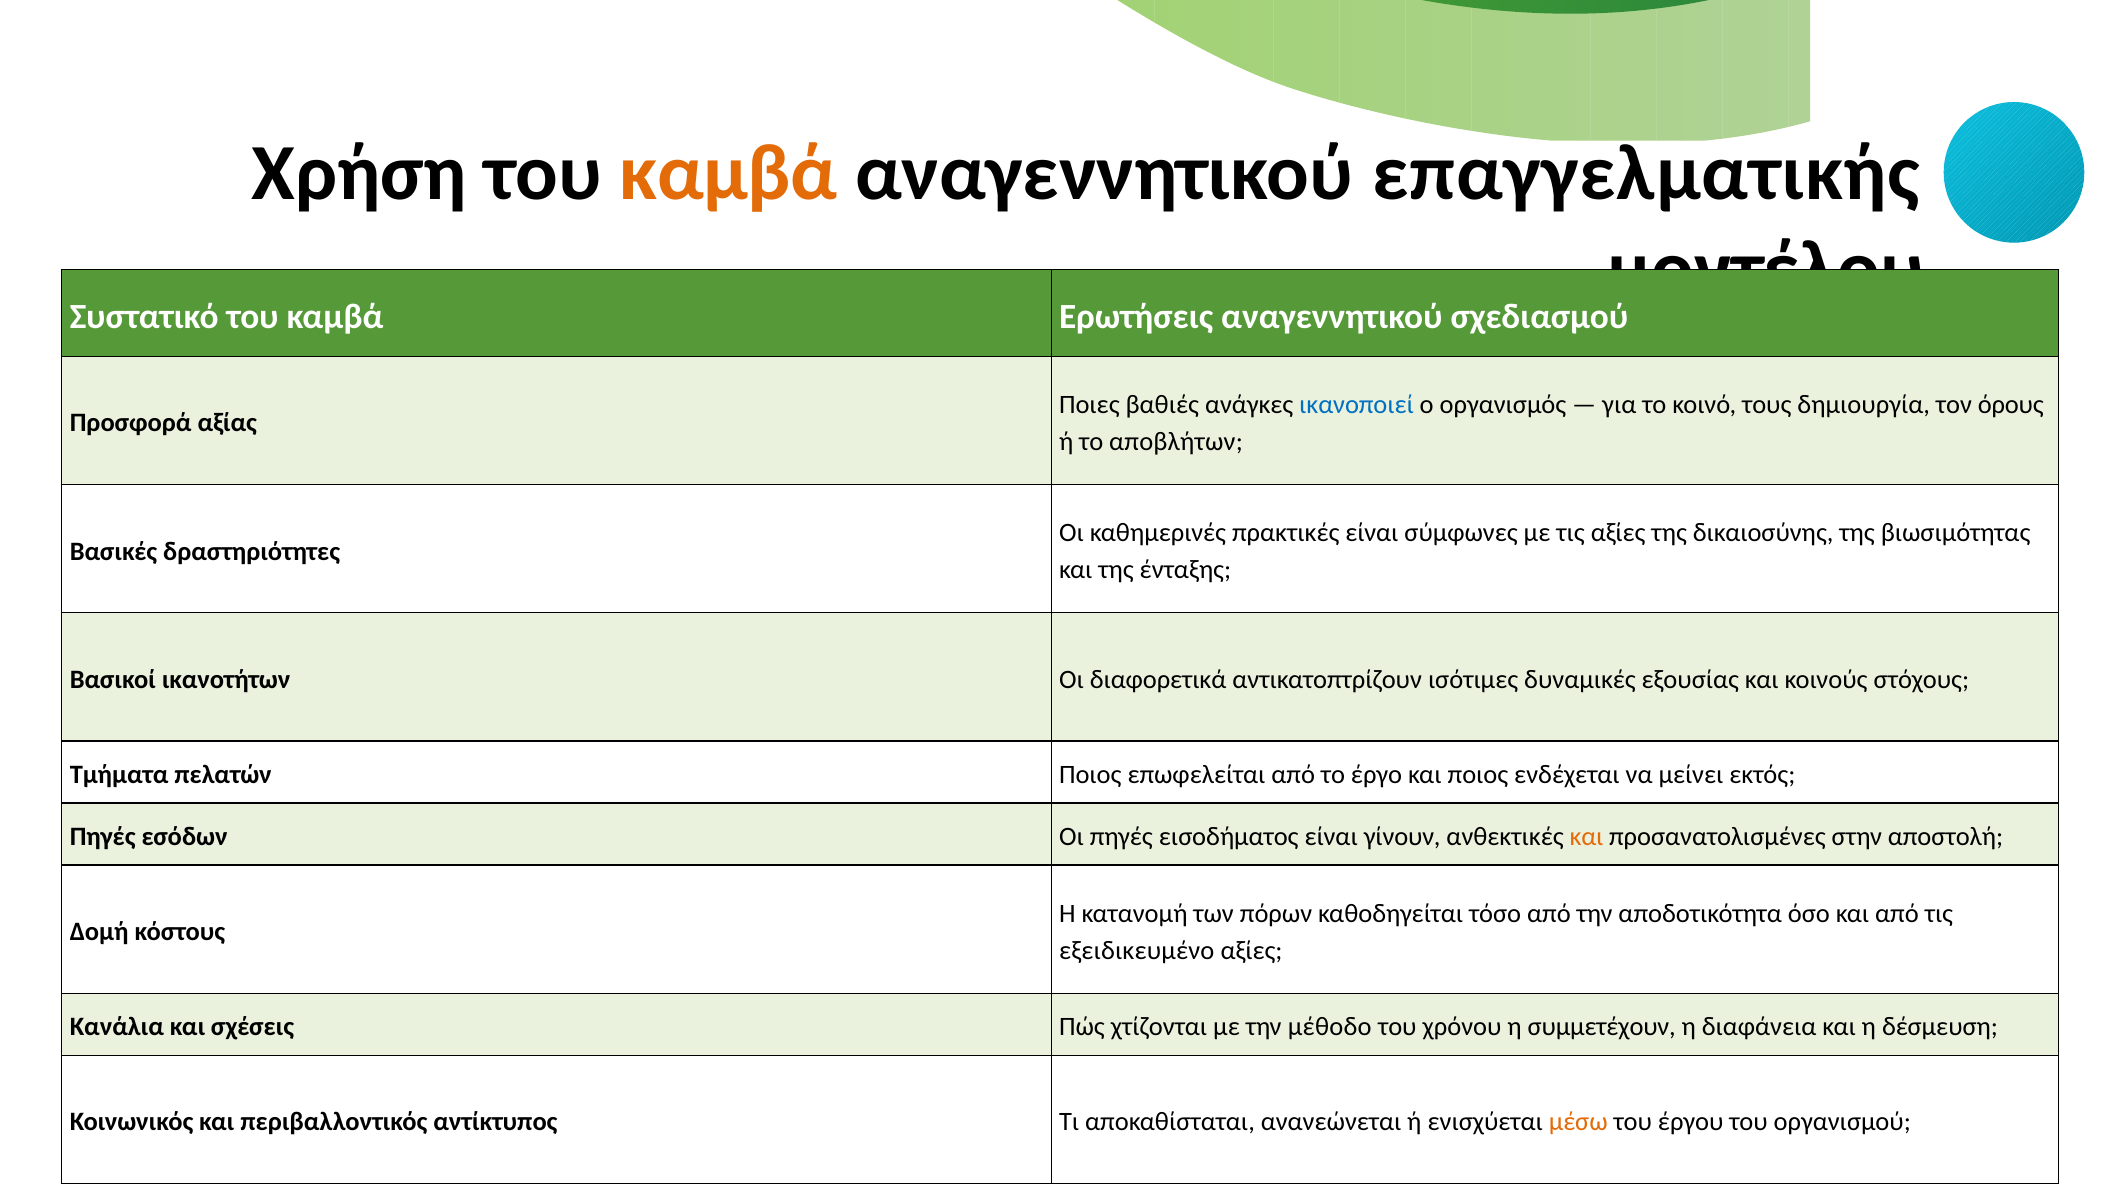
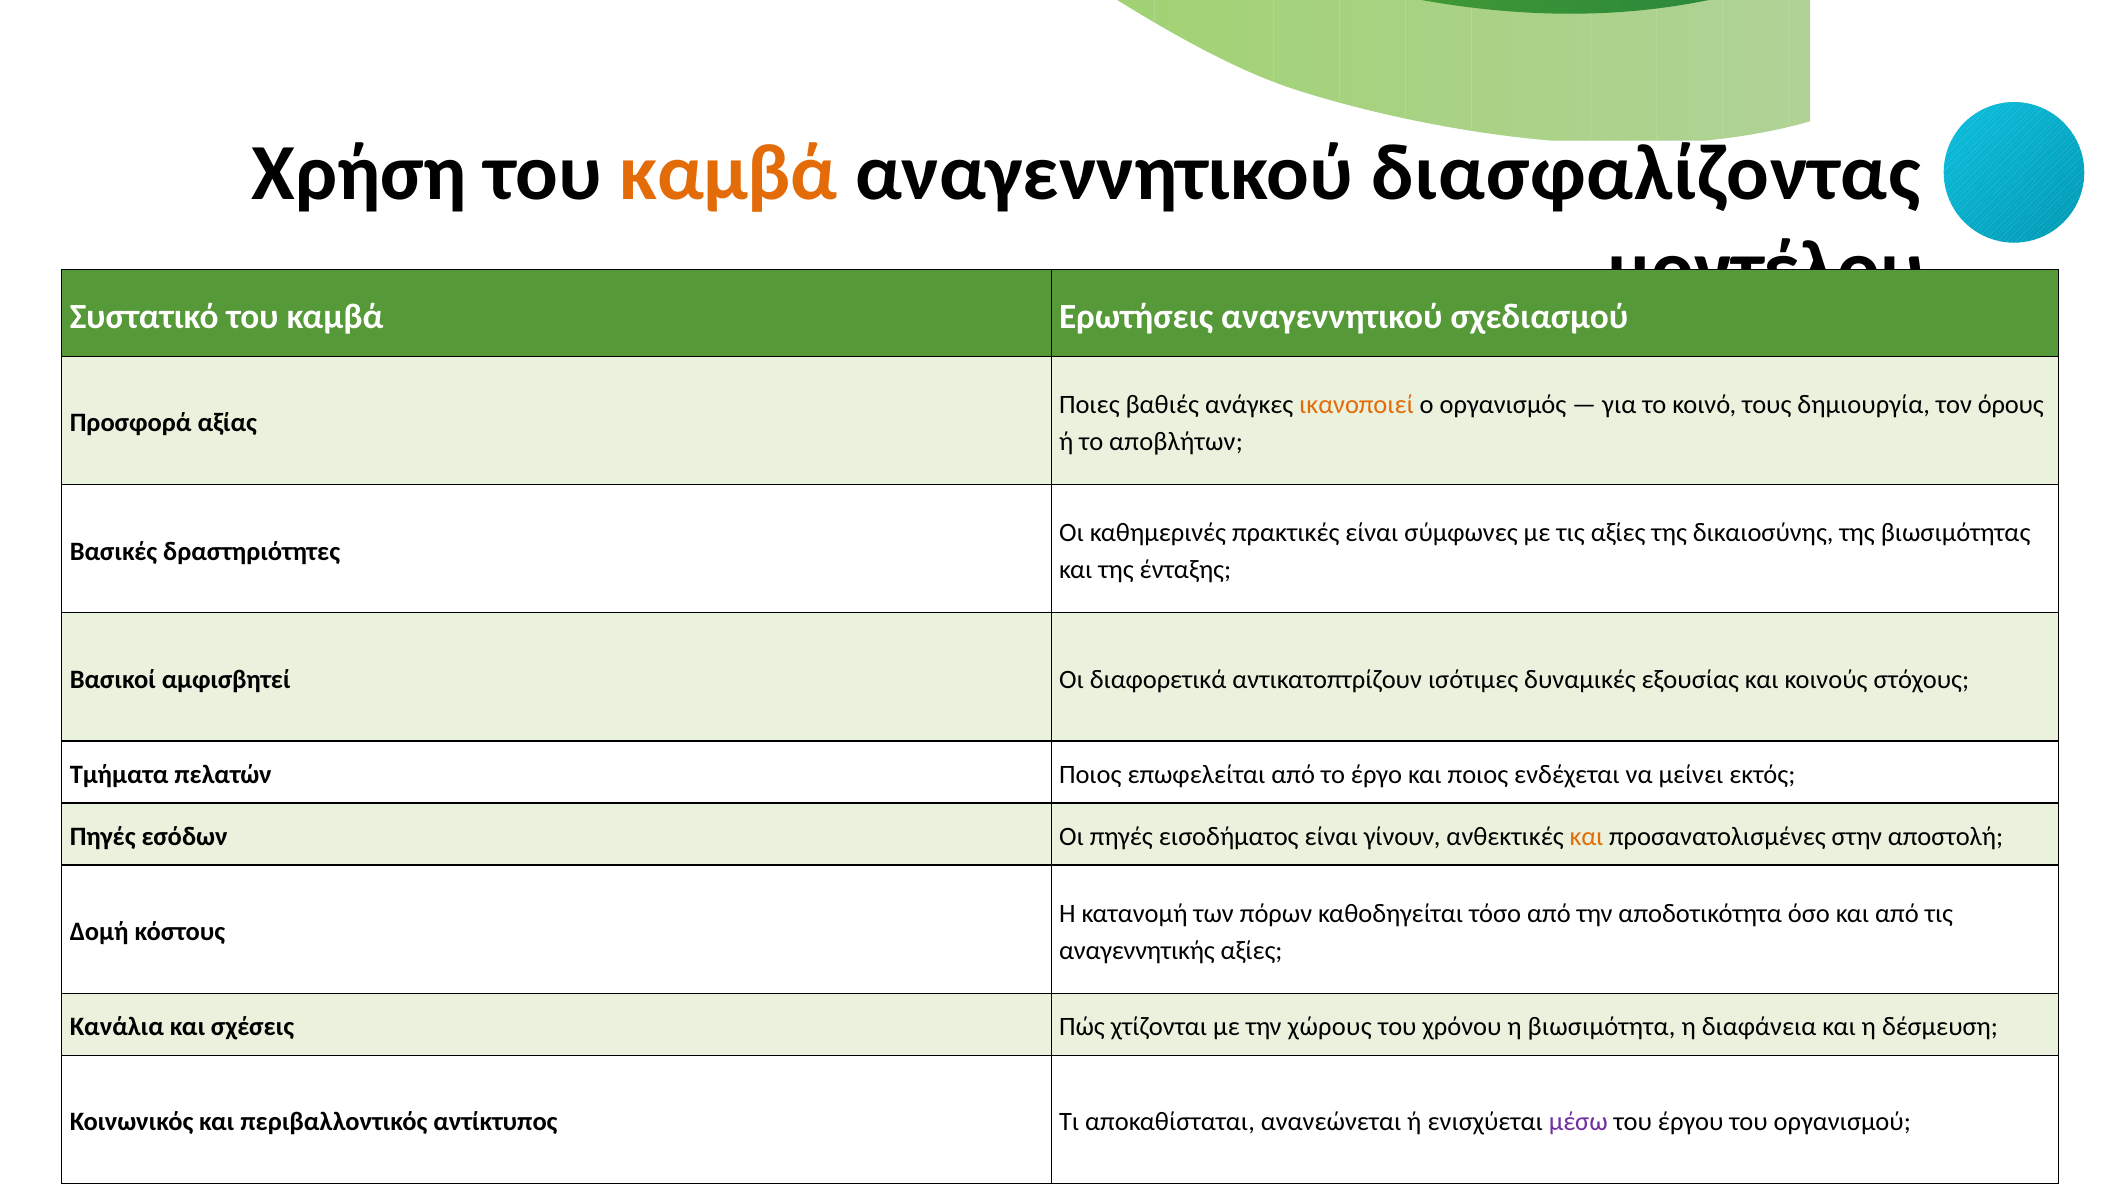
επαγγελματικής: επαγγελματικής -> διασφαλίζοντας (1646, 173)
ικανοποιεί colour: blue -> orange (1356, 404)
ικανοτήτων: ικανοτήτων -> αμφισβητεί (226, 679)
εξειδικευμένο: εξειδικευμένο -> αναγεννητικής (1137, 950)
μέθοδο: μέθοδο -> χώρους (1330, 1027)
συμμετέχουν: συμμετέχουν -> βιωσιμότητα (1602, 1027)
μέσω colour: orange -> purple (1578, 1122)
